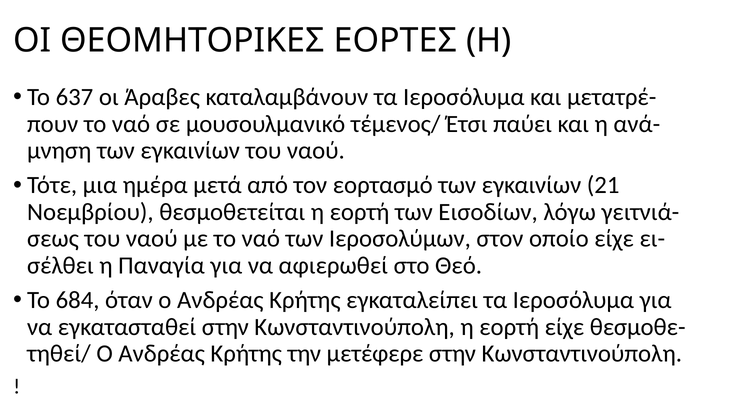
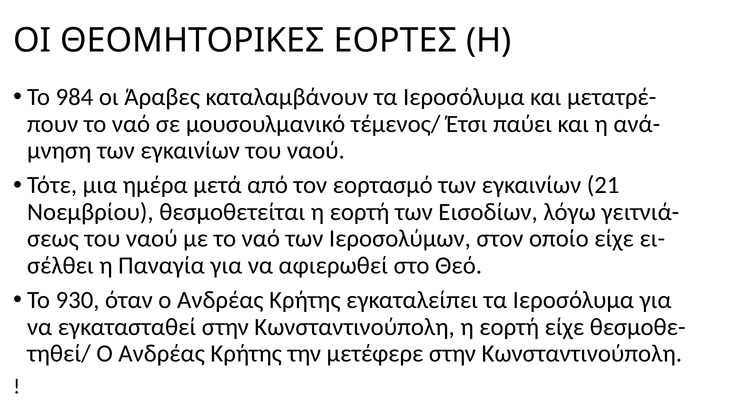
637: 637 -> 984 (74, 97)
684: 684 -> 930 (78, 300)
